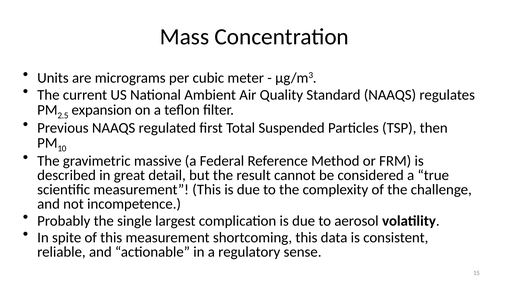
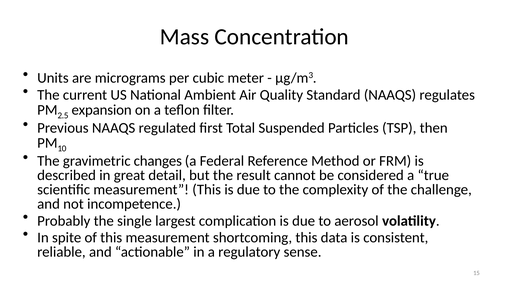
massive: massive -> changes (158, 161)
